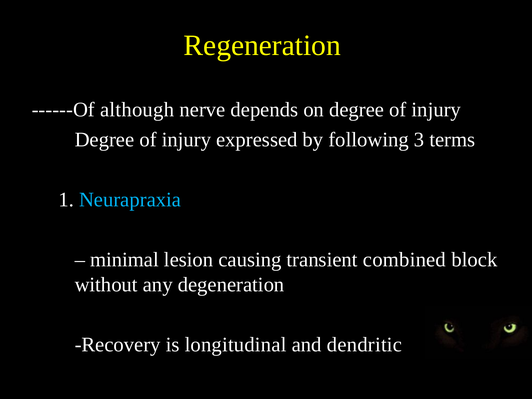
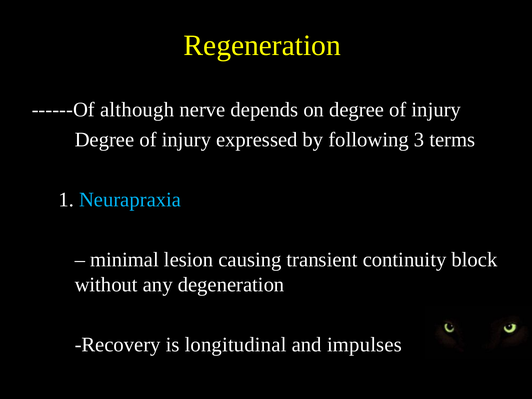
combined: combined -> continuity (405, 260)
dendritic: dendritic -> impulses (364, 345)
